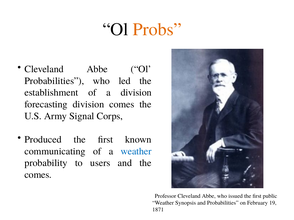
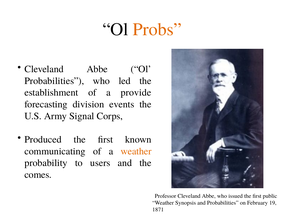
a division: division -> provide (136, 93)
division comes: comes -> events (122, 105)
weather colour: blue -> orange (136, 152)
